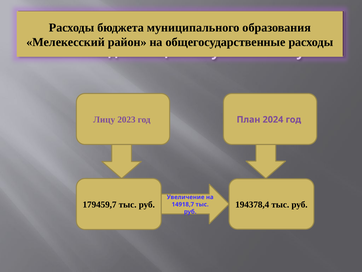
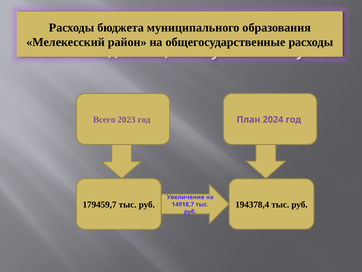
Лицу: Лицу -> Всего (104, 119)
